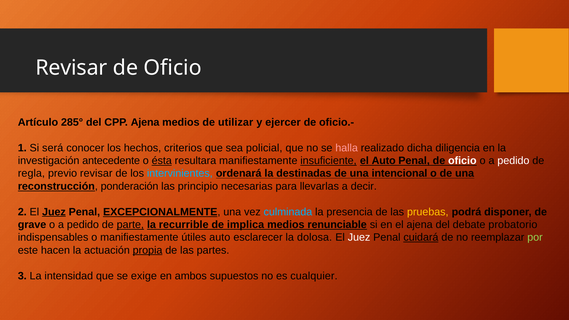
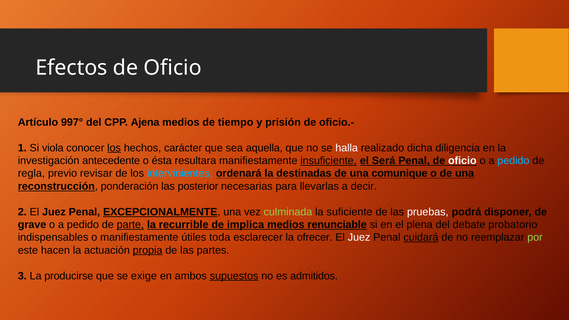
Revisar: Revisar -> Efectos (71, 68)
285°: 285° -> 997° (72, 122)
utilizar: utilizar -> tiempo (236, 122)
ejercer: ejercer -> prisión (283, 122)
será: será -> viola (53, 148)
los underline: none -> present (114, 148)
criterios: criterios -> carácter (183, 148)
policial: policial -> aquella (264, 148)
halla colour: pink -> white (347, 148)
ésta underline: present -> none (162, 161)
el Auto: Auto -> Será (384, 161)
pedido colour: white -> light blue (513, 161)
intencional: intencional -> comunique (400, 173)
principio: principio -> posterior (198, 186)
Juez underline: present -> none (54, 212)
culminada colour: light blue -> light green (288, 212)
presencia: presencia -> suficiente (349, 212)
pruebas colour: yellow -> white (428, 212)
el ajena: ajena -> plena (420, 225)
útiles auto: auto -> toda (220, 237)
dolosa: dolosa -> ofrecer (315, 237)
intensidad: intensidad -> producirse (69, 276)
supuestos underline: none -> present (234, 276)
cualquier: cualquier -> admitidos (314, 276)
